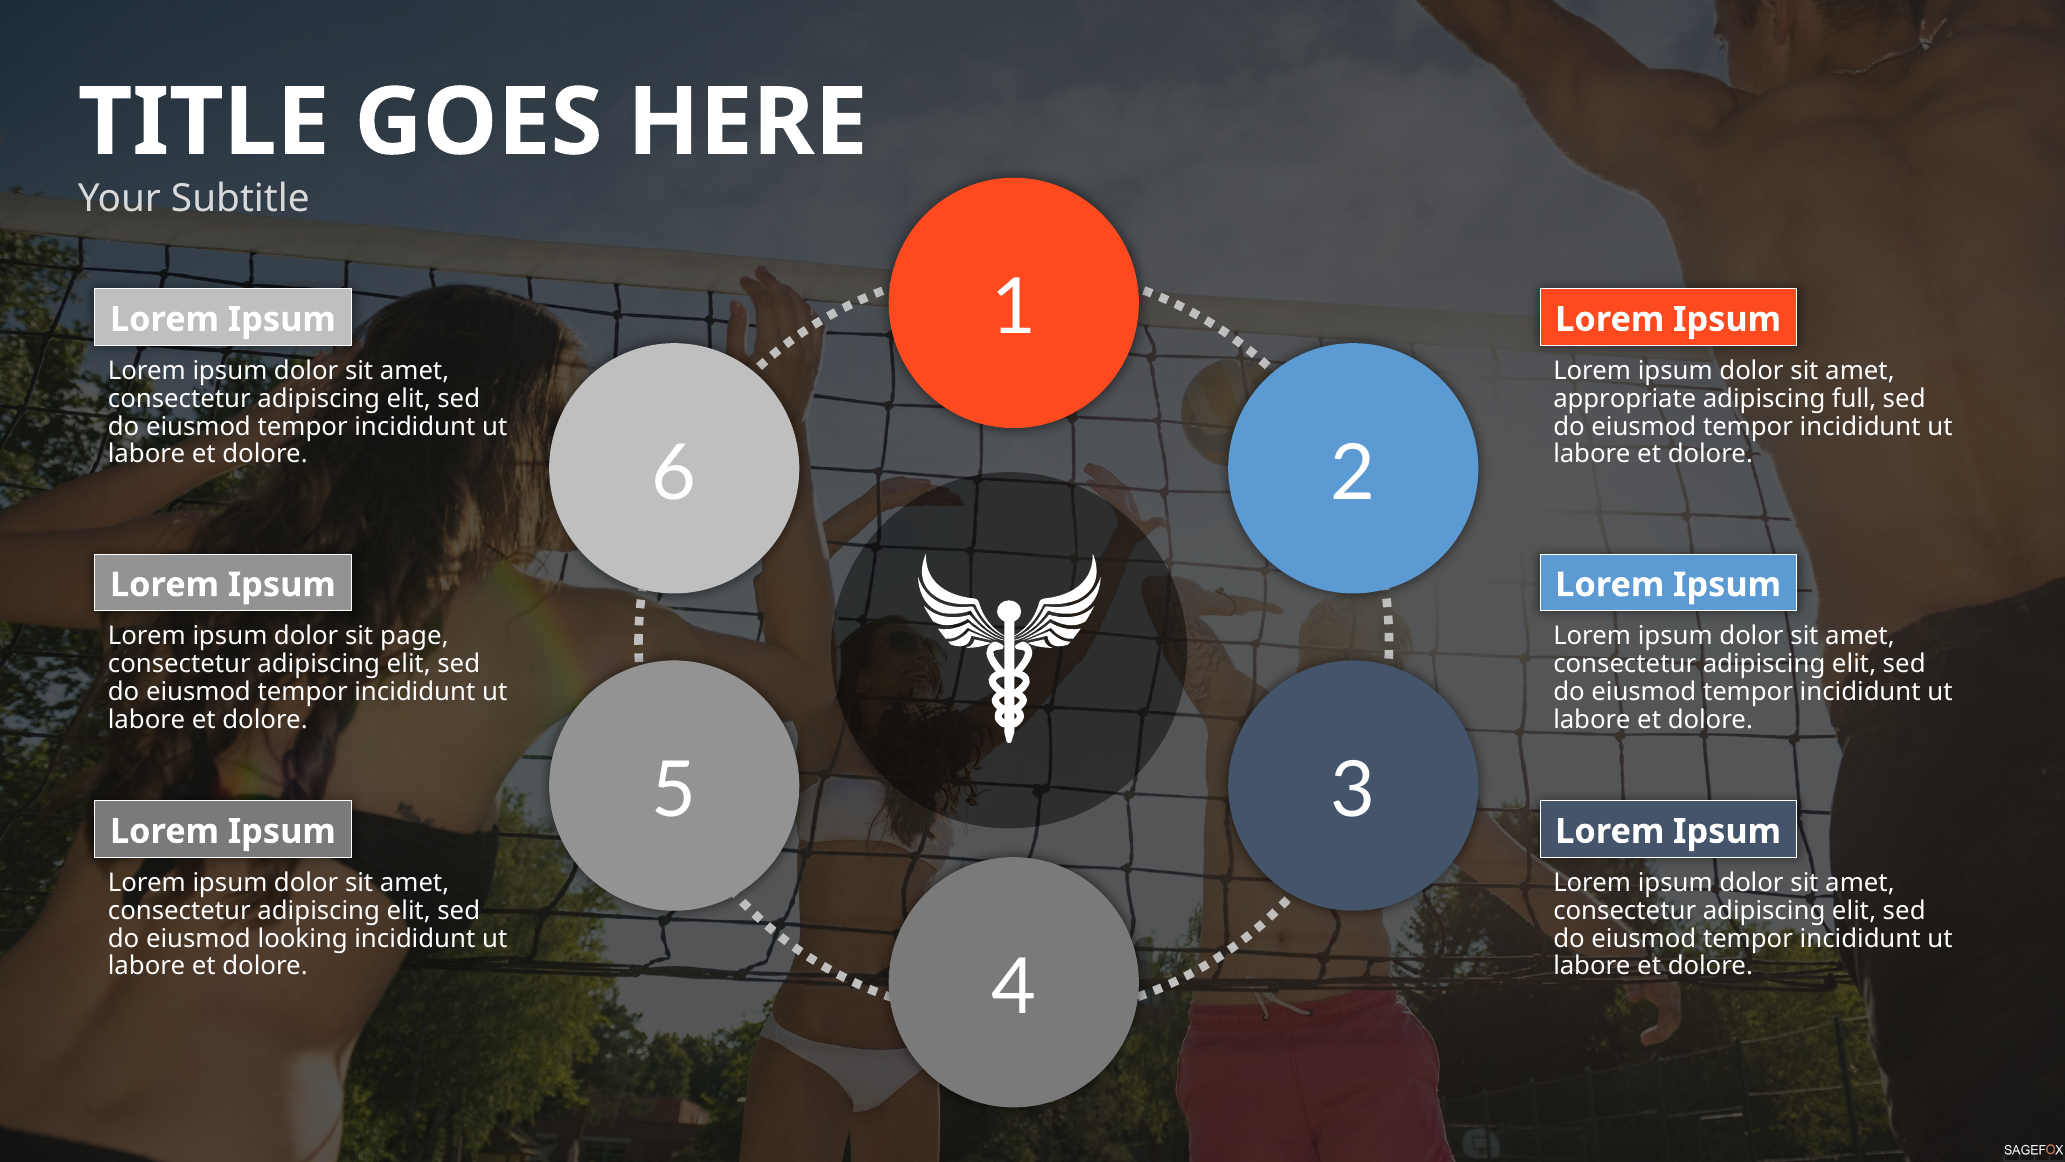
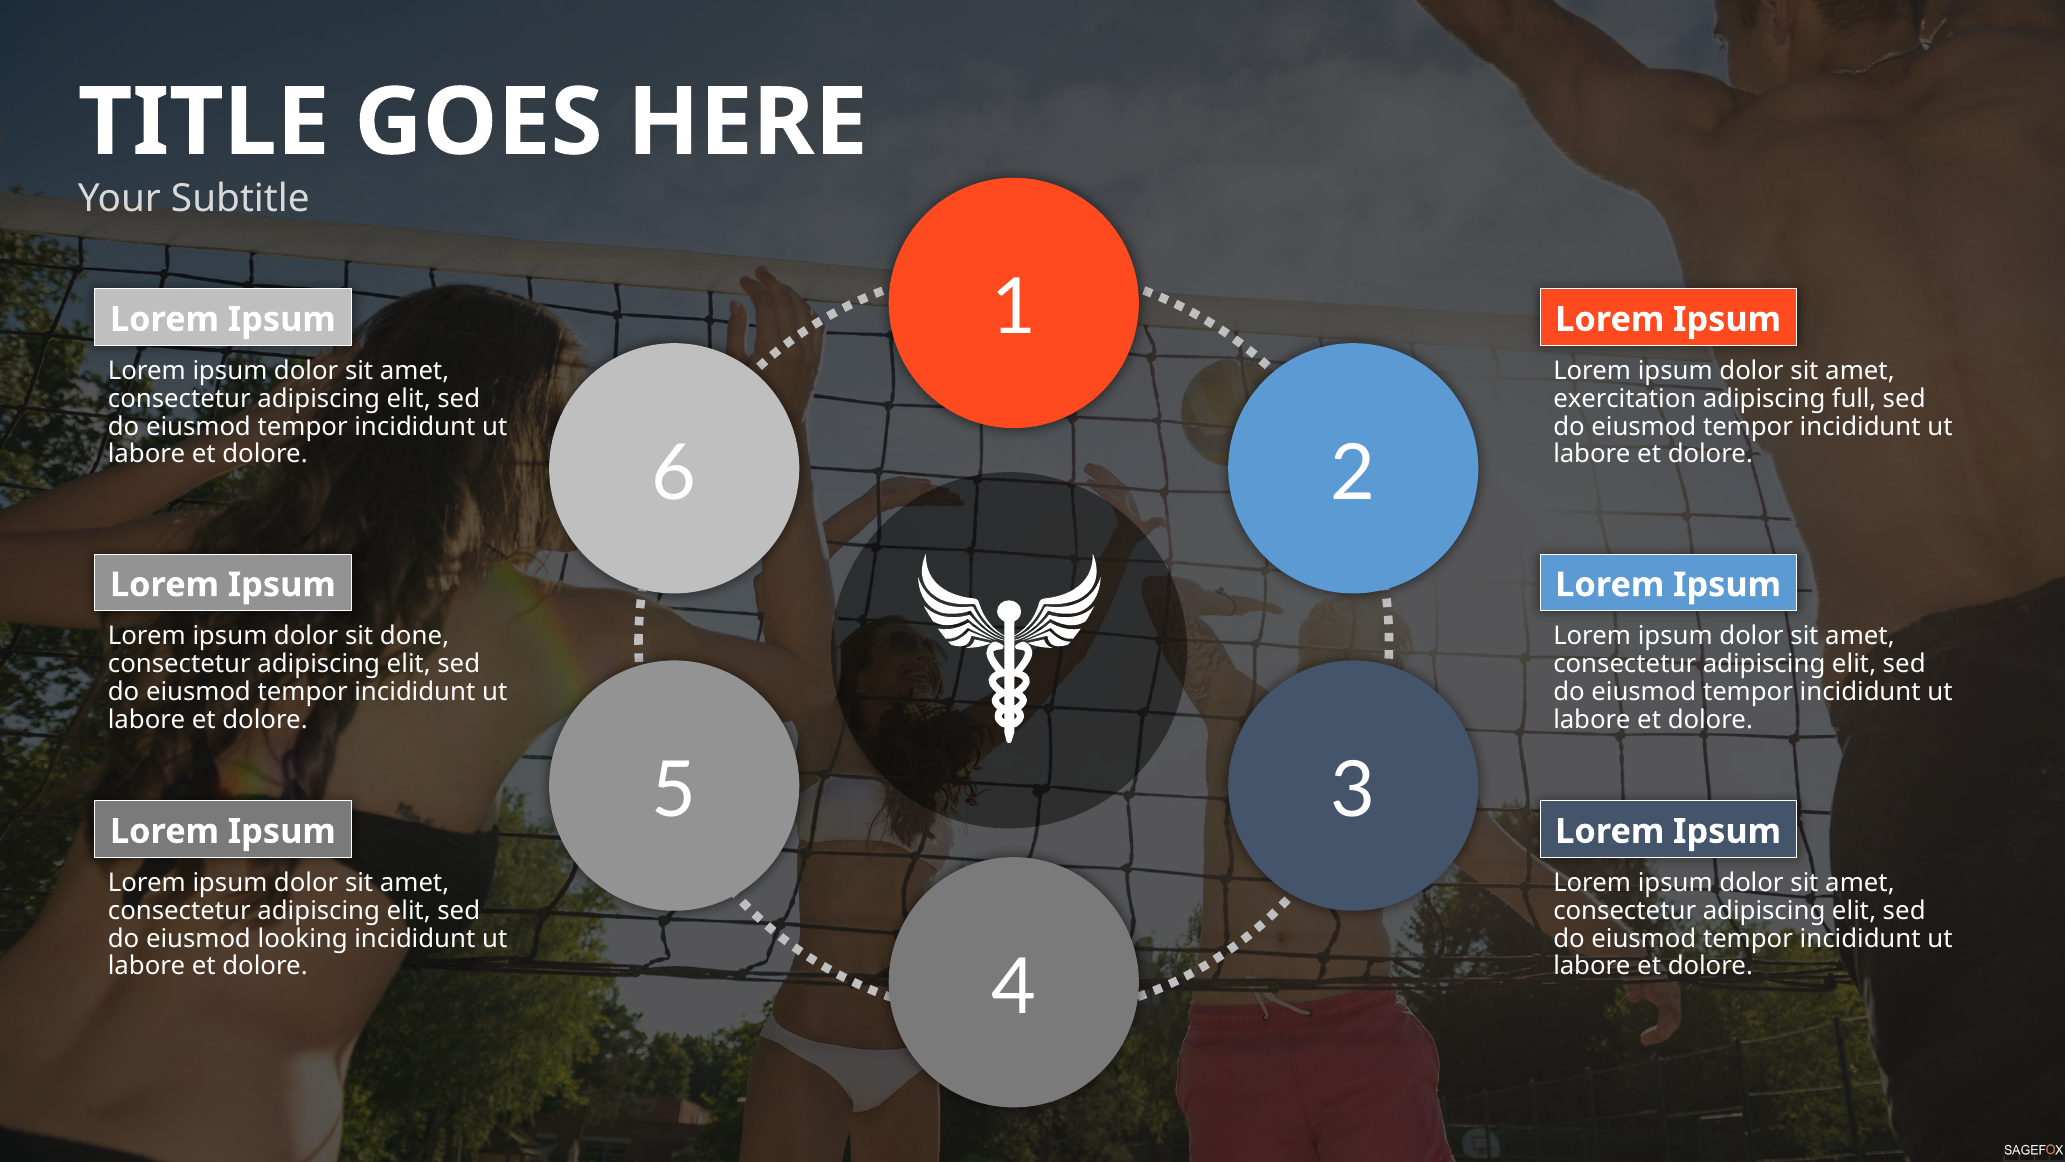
appropriate: appropriate -> exercitation (1625, 398)
page: page -> done (415, 636)
